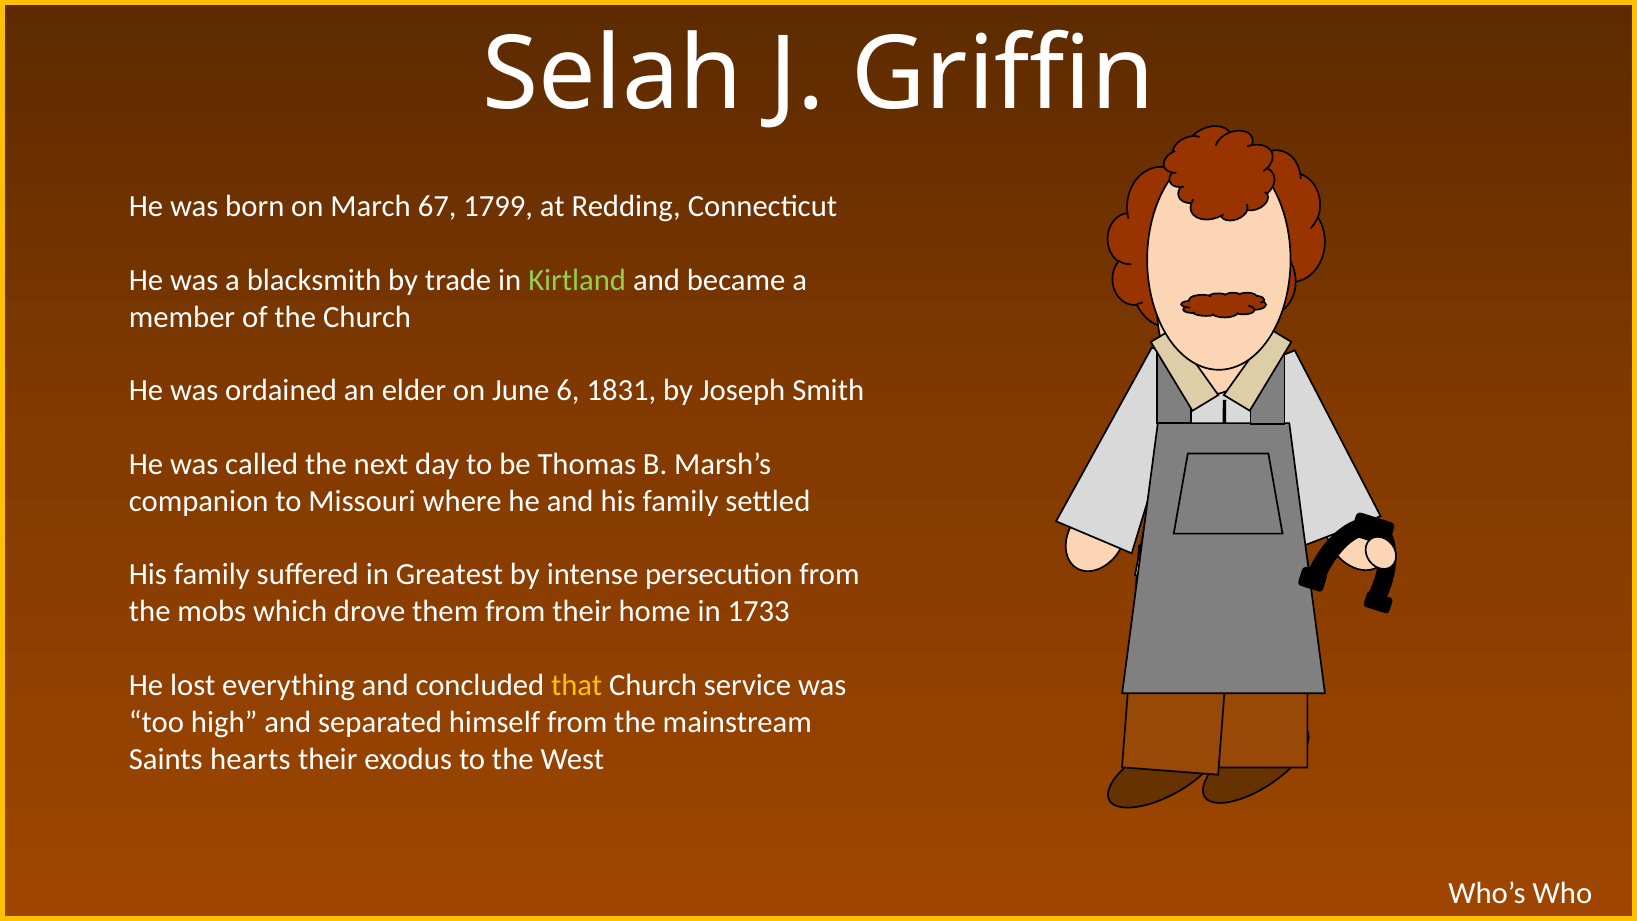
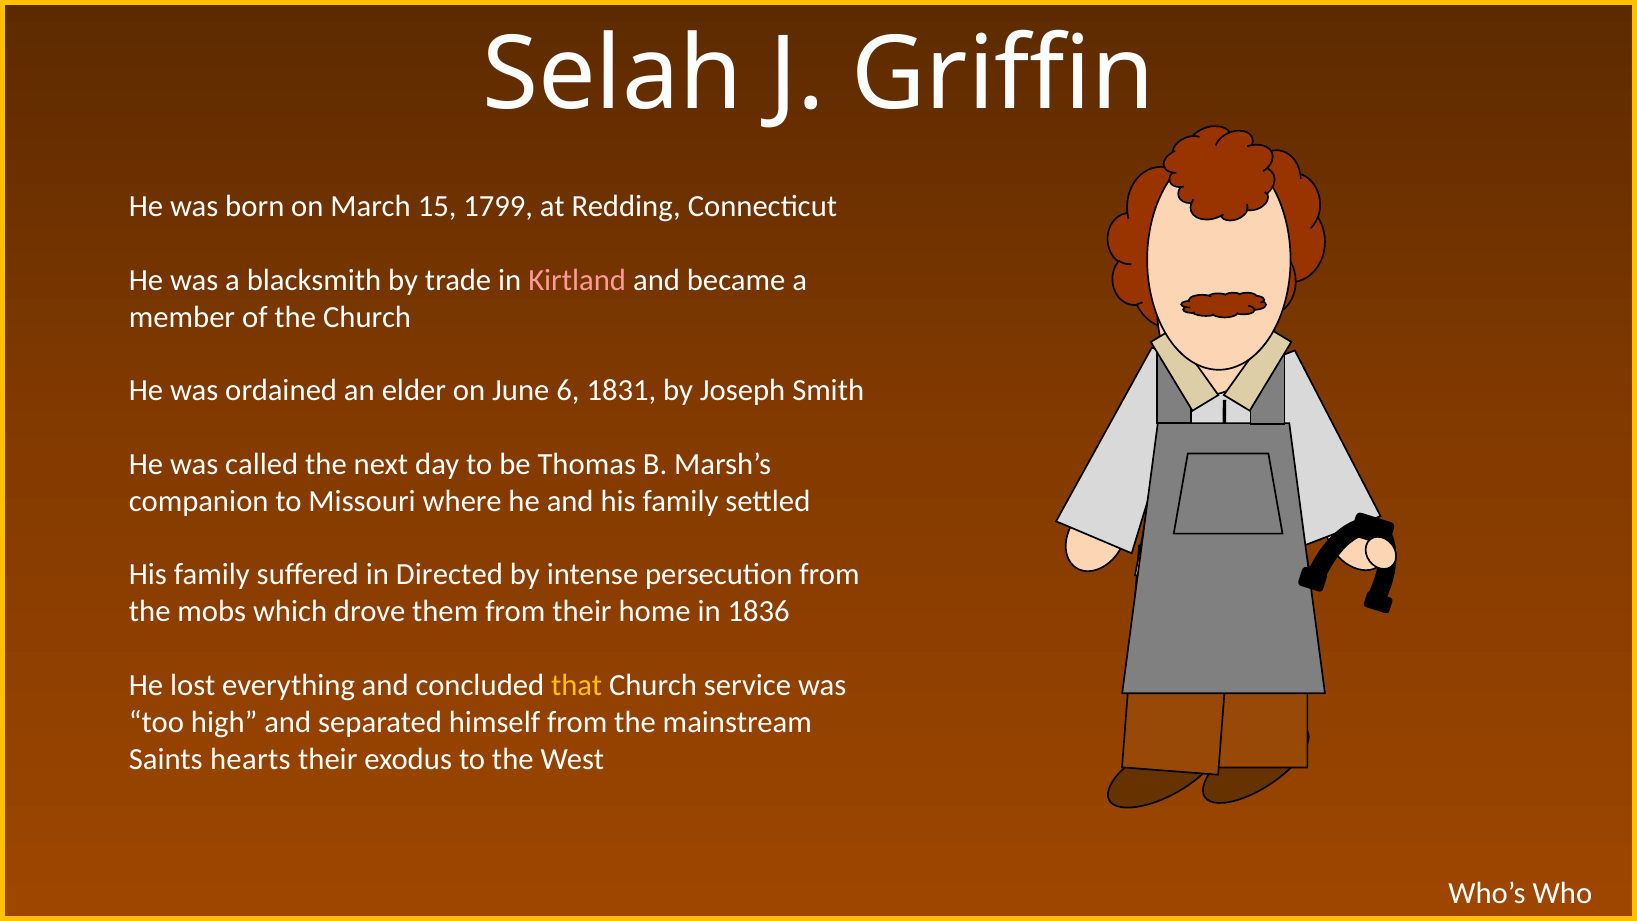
67: 67 -> 15 (437, 206)
Kirtland colour: light green -> pink (577, 280)
Greatest: Greatest -> Directed (449, 575)
1733: 1733 -> 1836 (759, 612)
